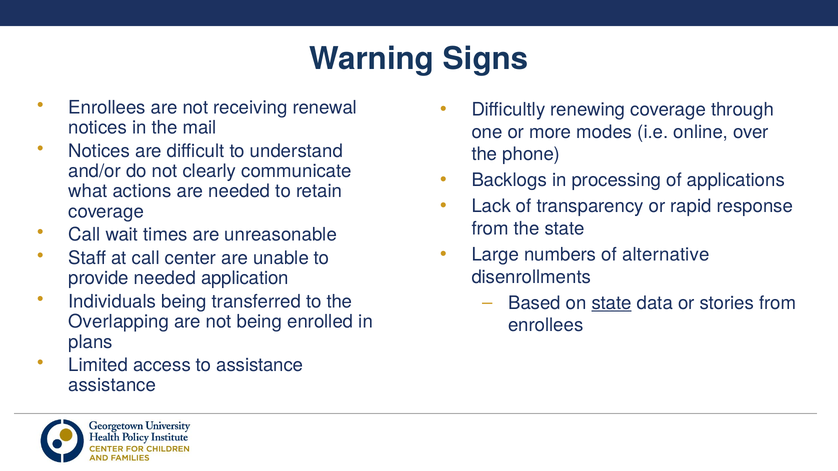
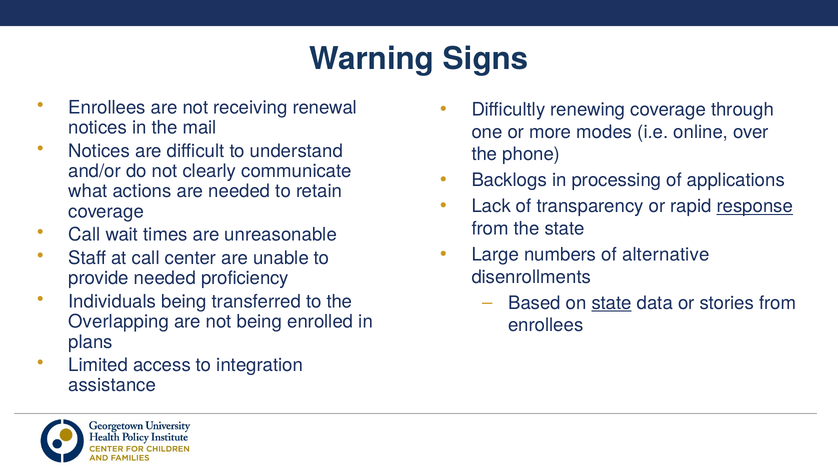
response underline: none -> present (755, 207)
application: application -> proficiency (245, 279)
to assistance: assistance -> integration (260, 366)
